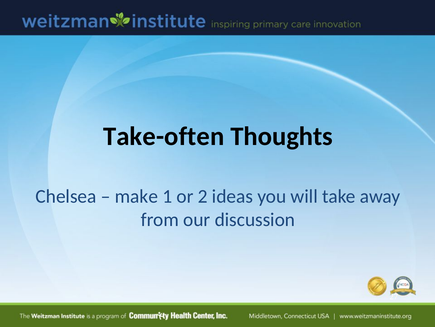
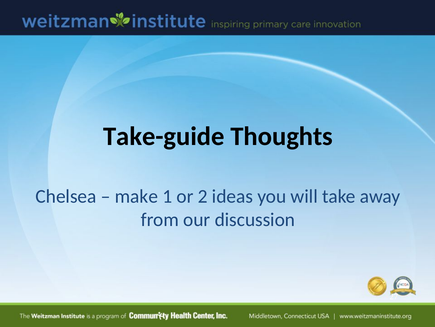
Take-often: Take-often -> Take-guide (164, 136)
